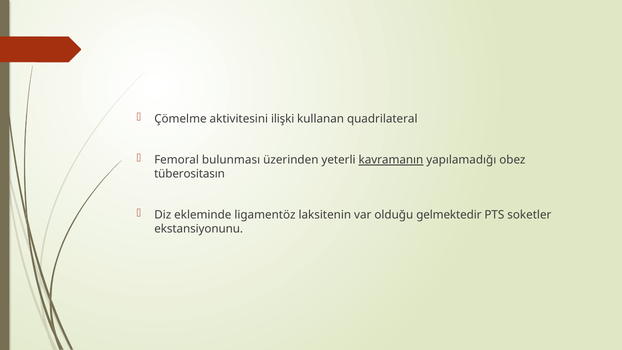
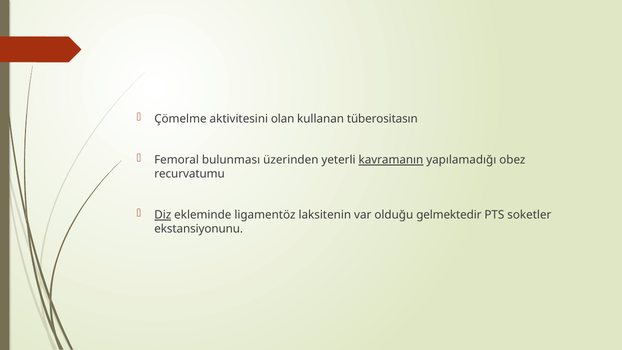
ilişki: ilişki -> olan (283, 119)
quadrilateral: quadrilateral -> tüberositasın (382, 119)
tüberositasın: tüberositasın -> recurvatumu (190, 174)
Diz underline: none -> present (163, 215)
